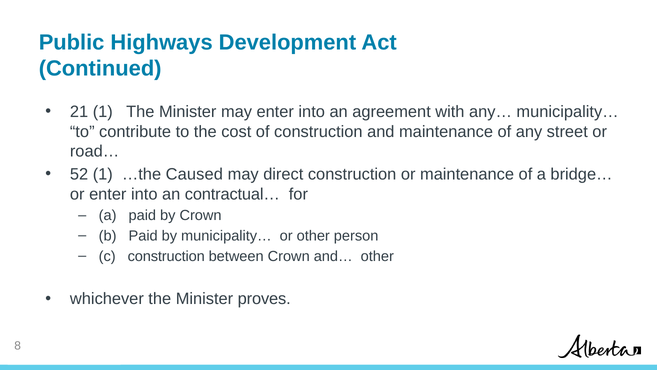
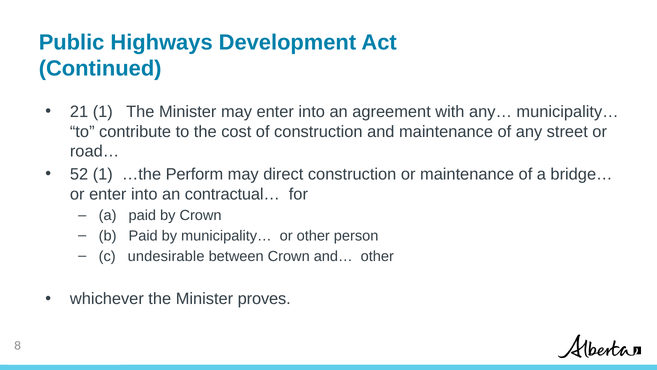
Caused: Caused -> Perform (194, 174)
c construction: construction -> undesirable (166, 256)
